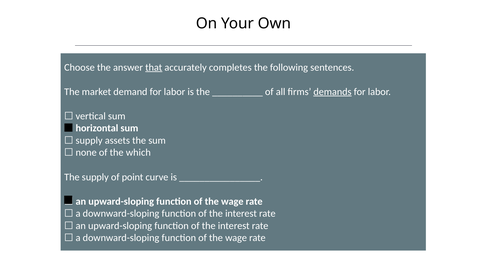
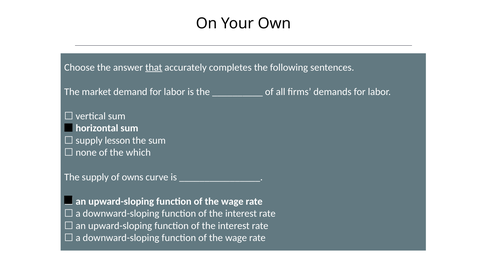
demands underline: present -> none (333, 92)
assets: assets -> lesson (117, 140)
point: point -> owns (133, 177)
